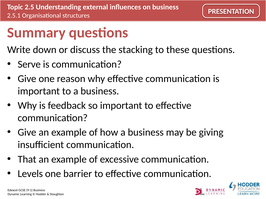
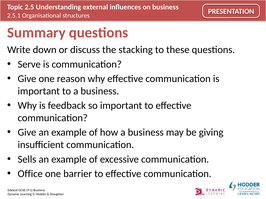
That: That -> Sells (27, 160)
Levels: Levels -> Office (30, 174)
